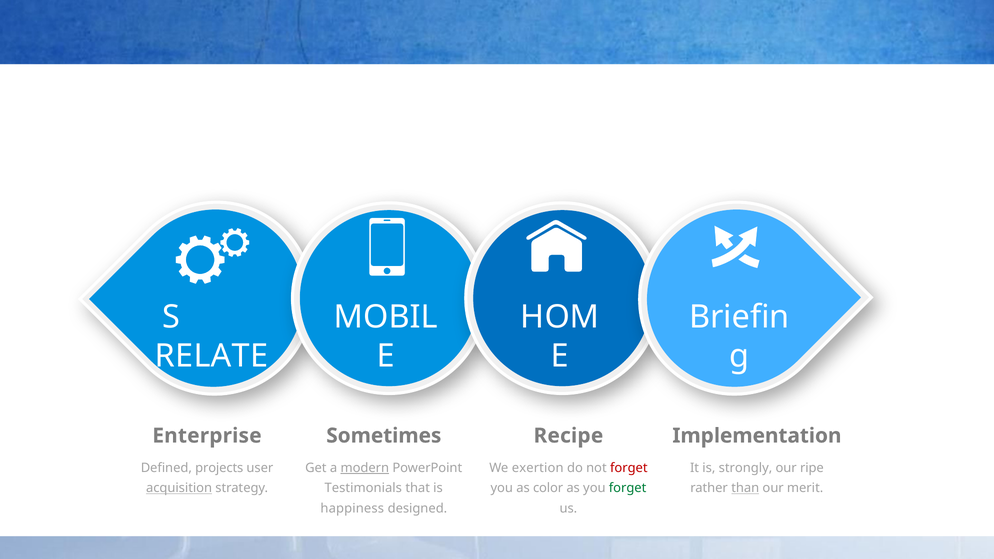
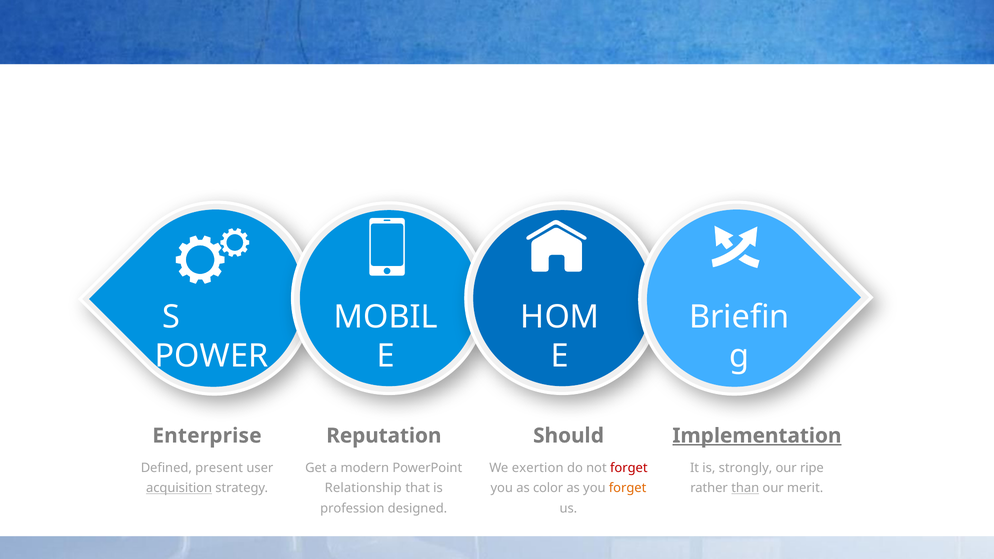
RELATE: RELATE -> POWER (212, 356)
Sometimes: Sometimes -> Reputation (384, 436)
Recipe: Recipe -> Should (569, 436)
Implementation underline: none -> present (757, 436)
projects: projects -> present (219, 468)
modern underline: present -> none (365, 468)
Testimonials: Testimonials -> Relationship (363, 488)
forget colour: green -> orange (628, 488)
happiness: happiness -> profession (352, 508)
